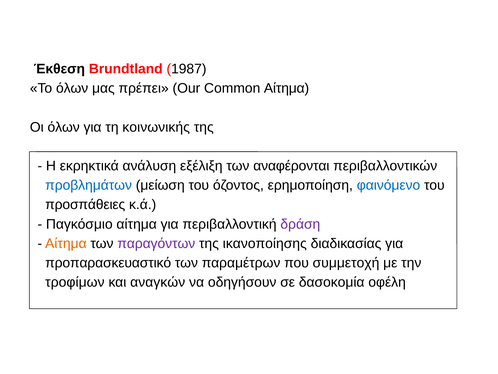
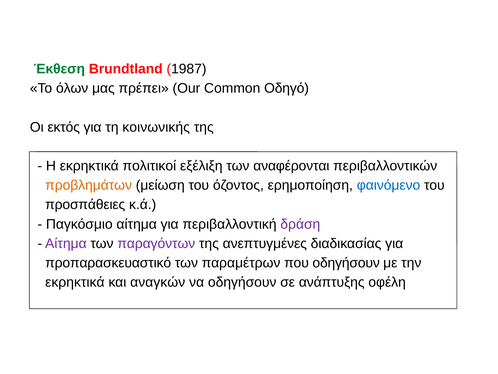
Έκθεση colour: black -> green (59, 69)
Common Αίτημα: Αίτημα -> Οδηγό (287, 88)
Οι όλων: όλων -> εκτός (64, 127)
ανάλυση: ανάλυση -> πολιτικοί (149, 166)
προβλημάτων colour: blue -> orange (89, 185)
Αίτημα colour: orange -> purple (66, 243)
ικανοποίησης: ικανοποίησης -> ανεπτυγμένες (265, 243)
που συμμετοχή: συμμετοχή -> οδηγήσουν (346, 263)
τροφίμων: τροφίμων -> εκρηκτικά (75, 282)
δασοκομία: δασοκομία -> ανάπτυξης (332, 282)
